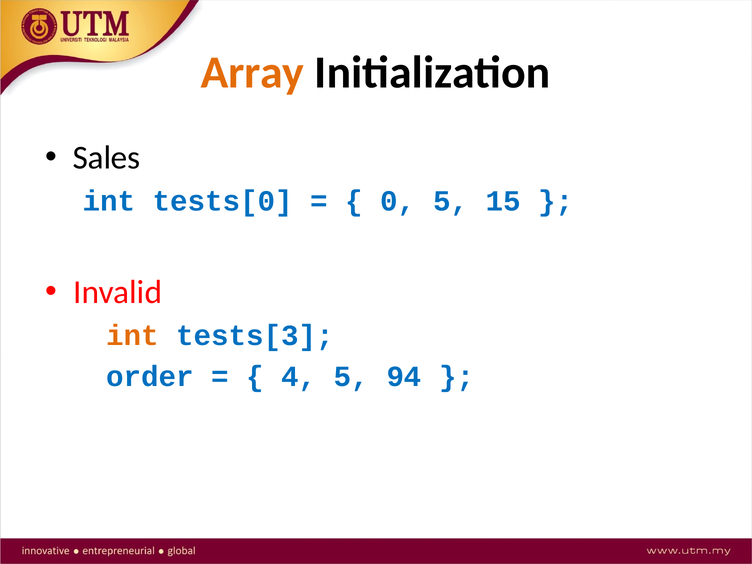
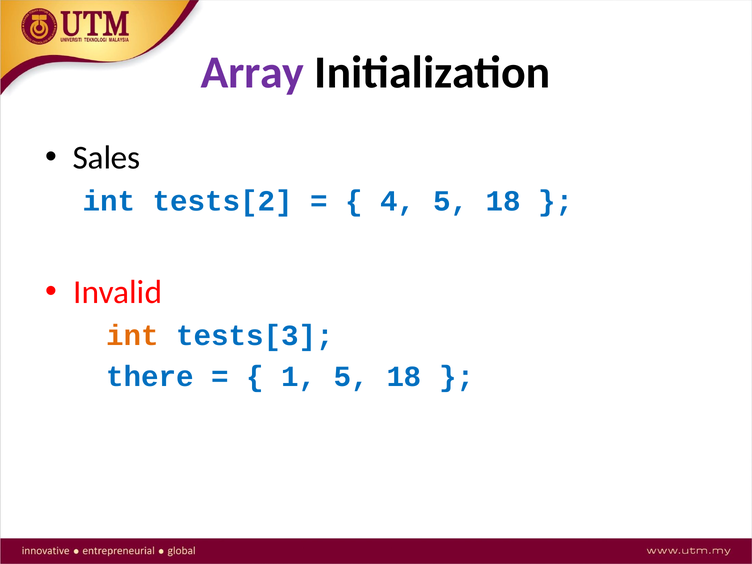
Array colour: orange -> purple (253, 73)
tests[0: tests[0 -> tests[2 (223, 201)
0: 0 -> 4 (398, 201)
15: 15 -> 18 (503, 201)
order: order -> there (150, 377)
4: 4 -> 1 (299, 377)
94: 94 -> 18 (404, 377)
